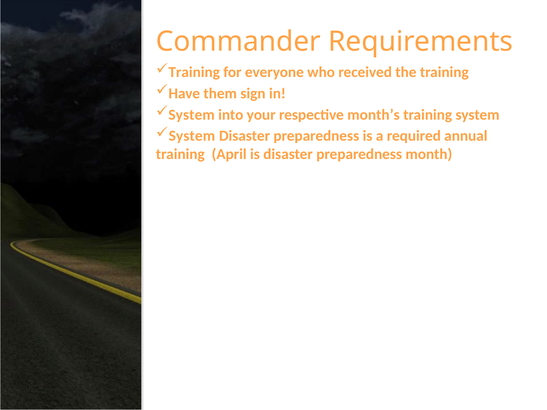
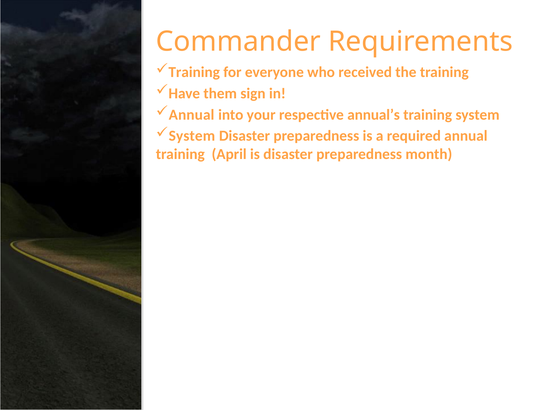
System: System -> Annual (192, 115)
month’s: month’s -> annual’s (374, 115)
